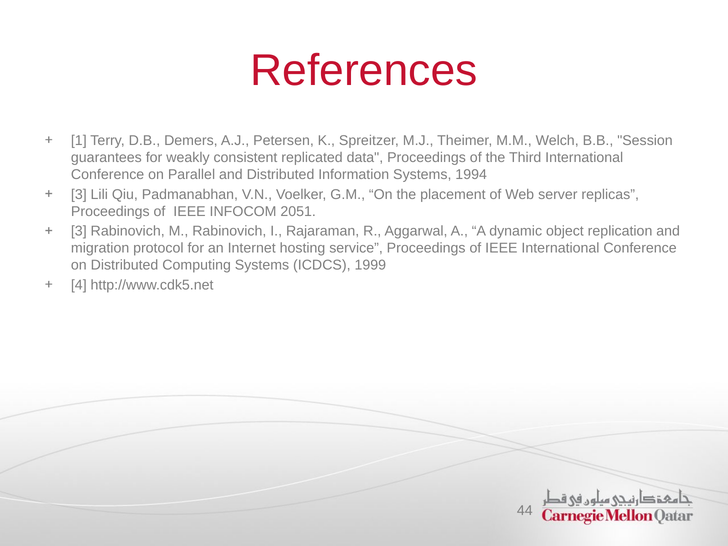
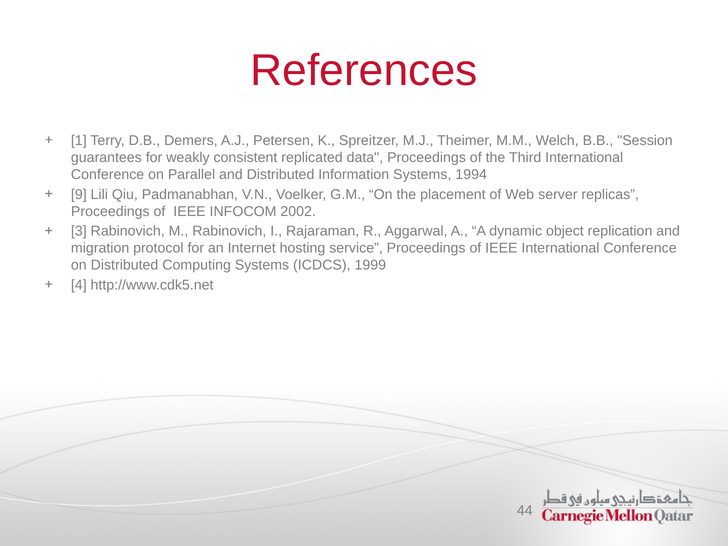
3: 3 -> 9 (79, 194)
2051: 2051 -> 2002 (298, 211)
